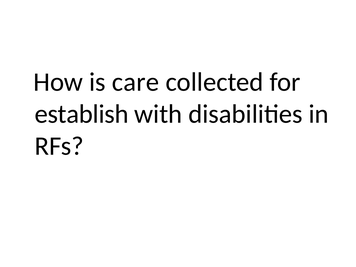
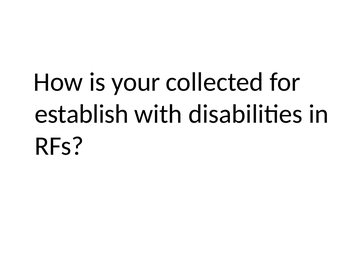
care: care -> your (136, 82)
